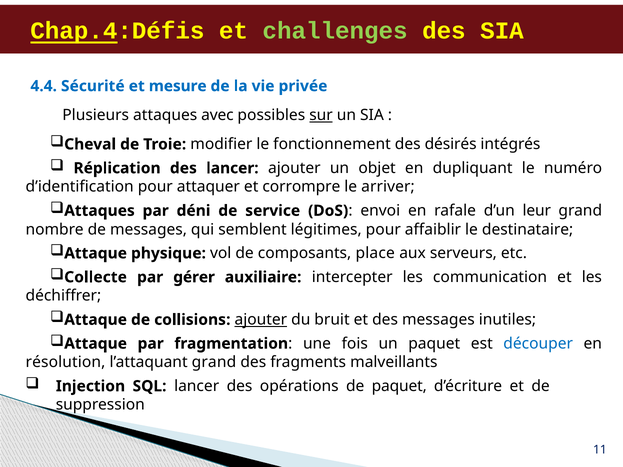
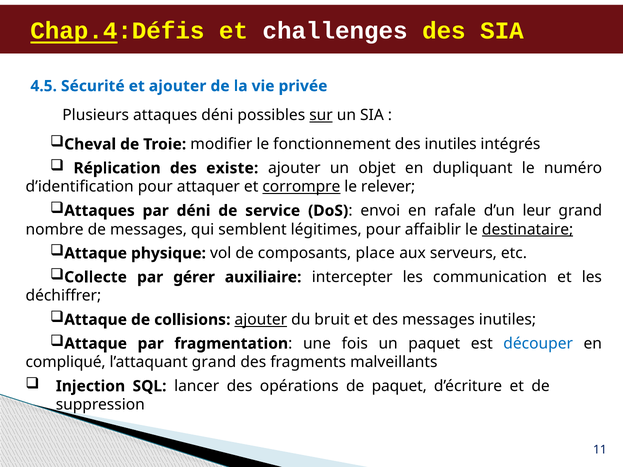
challenges colour: light green -> white (335, 31)
4.4: 4.4 -> 4.5 (44, 86)
et mesure: mesure -> ajouter (178, 86)
attaques avec: avec -> déni (217, 115)
des désirés: désirés -> inutiles (451, 144)
des lancer: lancer -> existe (232, 168)
corrompre underline: none -> present (301, 187)
arriver: arriver -> relever (388, 187)
destinataire underline: none -> present (528, 230)
résolution: résolution -> compliqué (66, 362)
